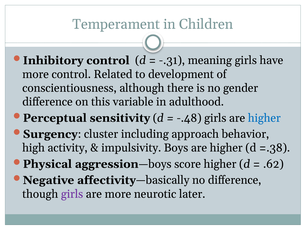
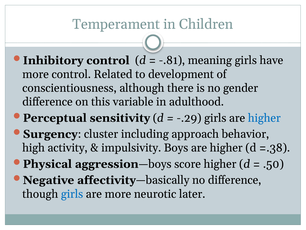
-.31: -.31 -> -.81 (172, 60)
-.48: -.48 -> -.29 (189, 118)
.62: .62 -> .50 (273, 164)
girls colour: purple -> blue (72, 194)
